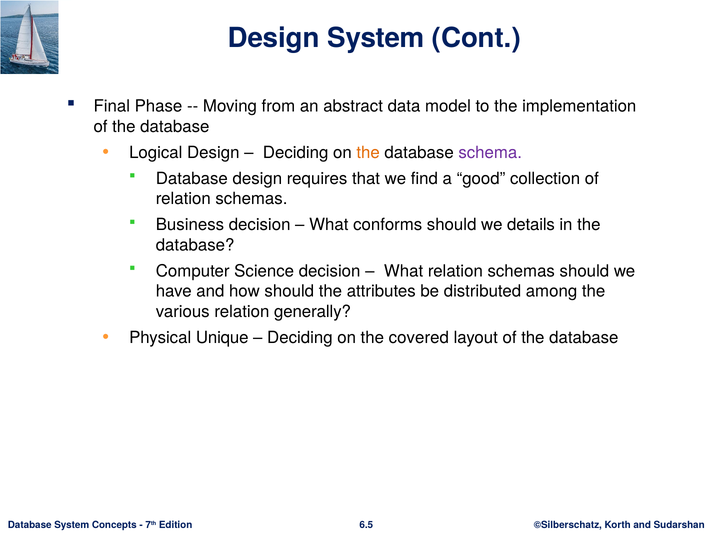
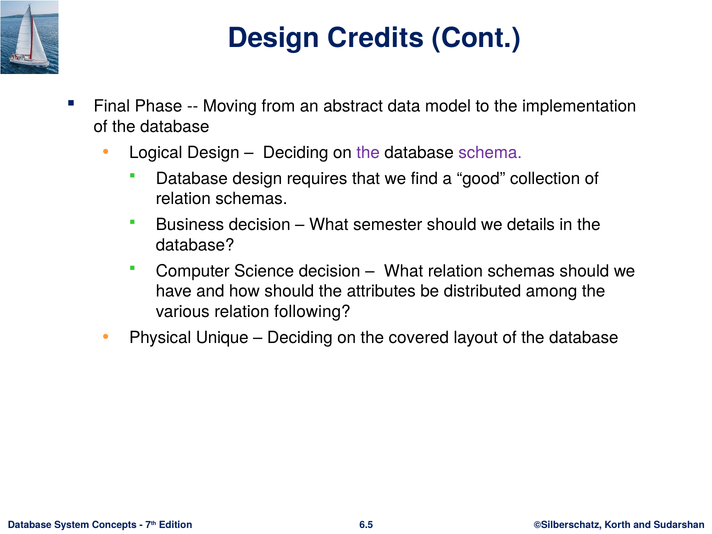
Design System: System -> Credits (376, 38)
the colour: orange -> purple (368, 153)
conforms: conforms -> semester (388, 225)
generally: generally -> following (312, 312)
